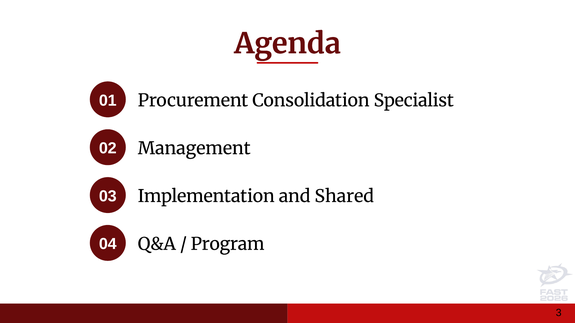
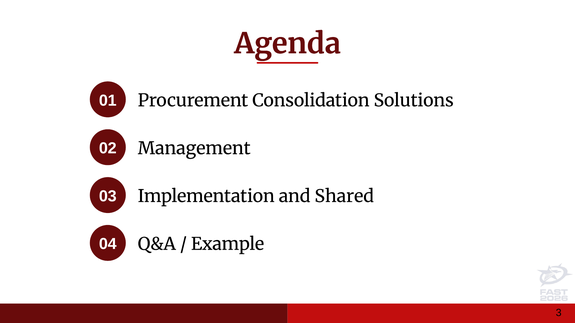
Specialist: Specialist -> Solutions (414, 101)
Program: Program -> Example (228, 244)
